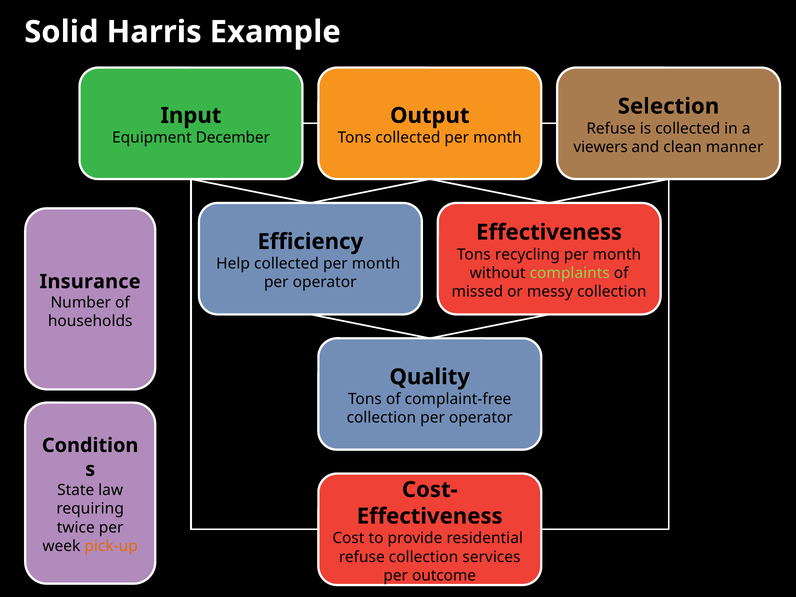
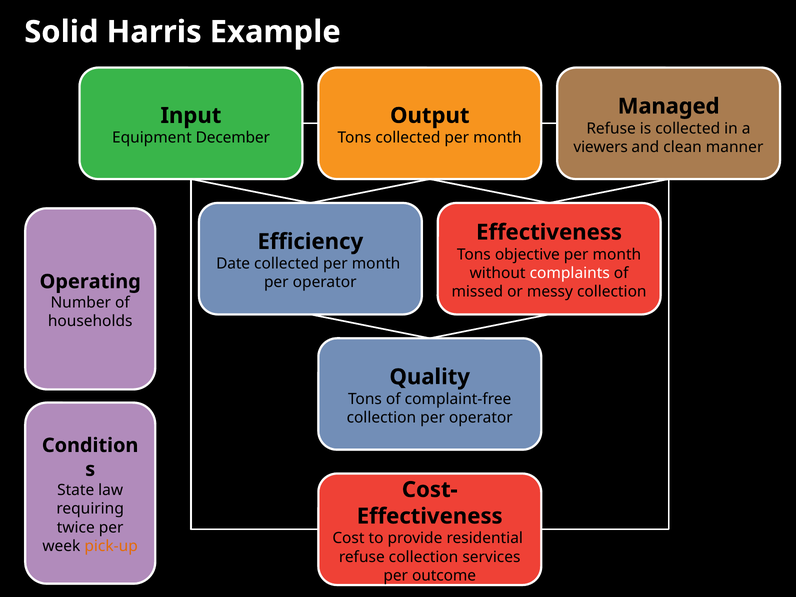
Selection: Selection -> Managed (669, 106)
recycling: recycling -> objective (527, 254)
Help: Help -> Date (233, 264)
complaints colour: light green -> white (570, 273)
Insurance: Insurance -> Operating (90, 282)
